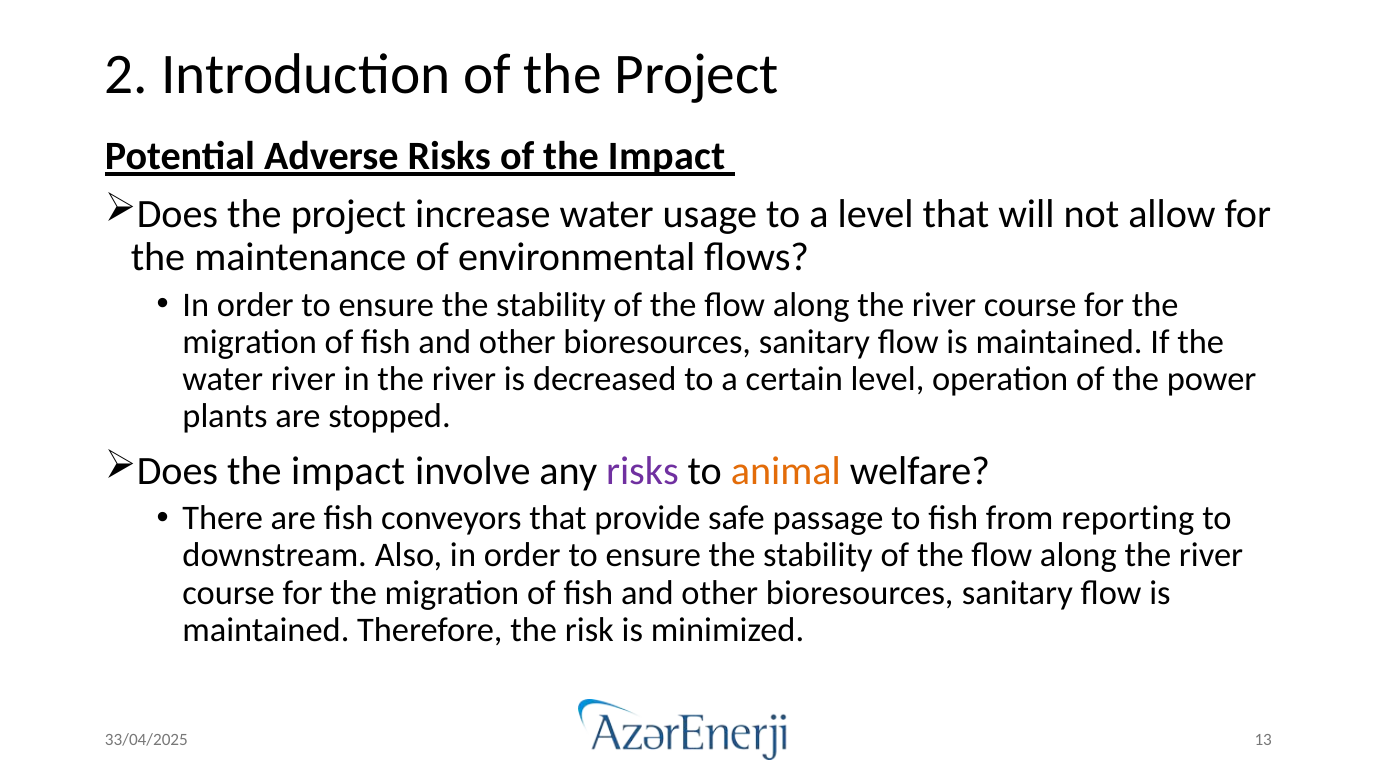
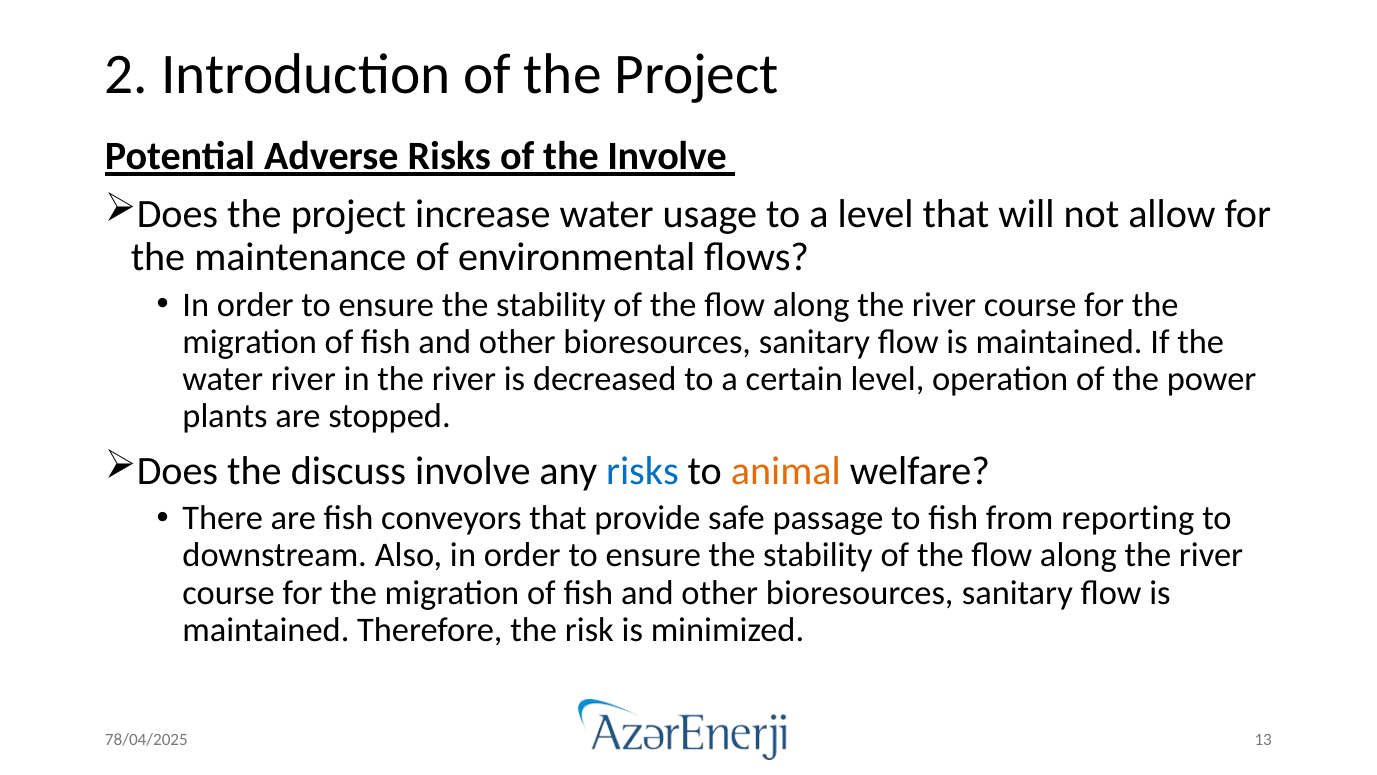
of the Impact: Impact -> Involve (667, 156)
Does the impact: impact -> discuss (348, 471)
risks colour: purple -> blue (642, 471)
33/04/2025: 33/04/2025 -> 78/04/2025 (146, 740)
